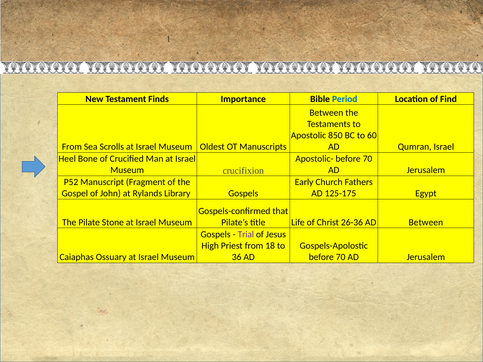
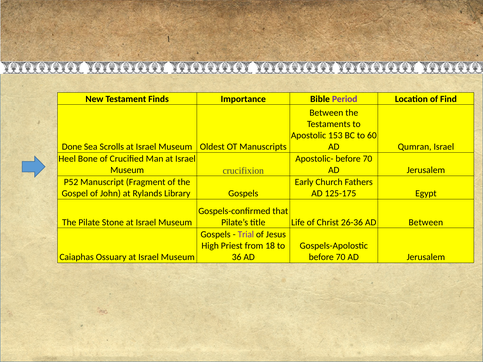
Period colour: blue -> purple (345, 99)
850: 850 -> 153 (335, 136)
From: From -> Done (72, 147)
